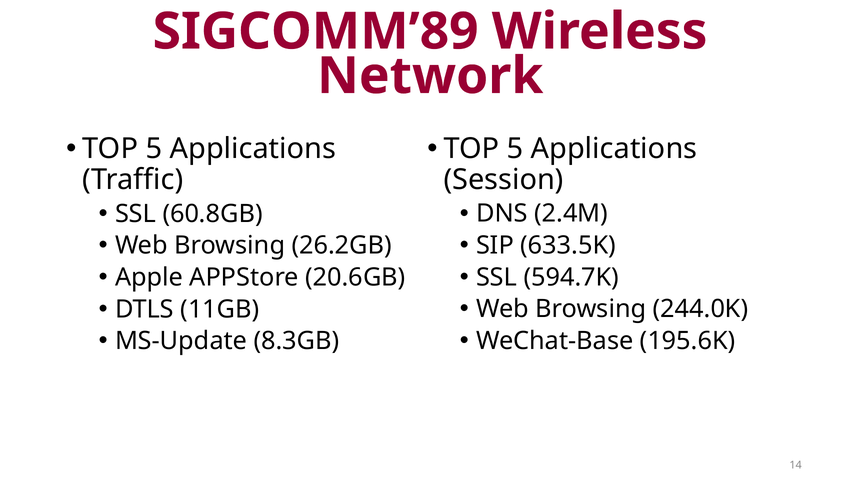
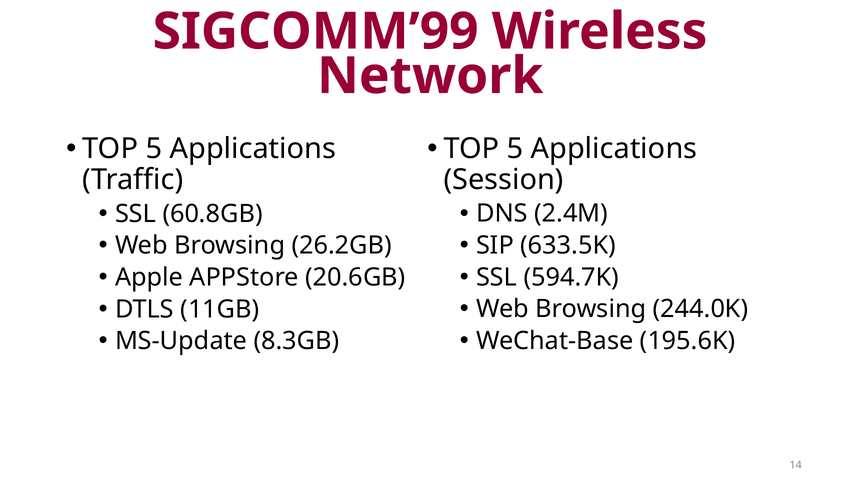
SIGCOMM’89: SIGCOMM’89 -> SIGCOMM’99 (316, 32)
